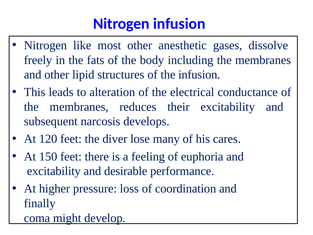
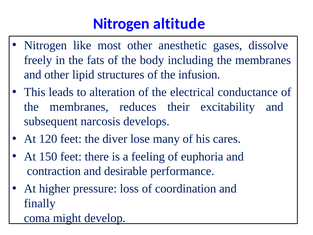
Nitrogen infusion: infusion -> altitude (179, 24)
excitability: excitability -> contraction (54, 171)
